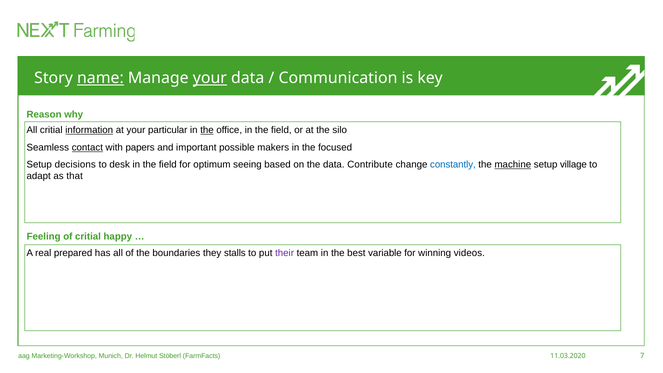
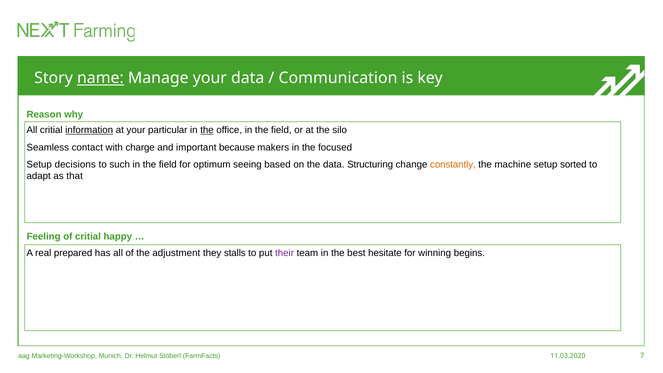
your underline: present -> none (210, 78)
contact underline: present -> none (87, 147)
papers: papers -> charge (140, 147)
possible: possible -> because (237, 147)
desk: desk -> such (120, 165)
Contribute: Contribute -> Structuring (370, 165)
constantly colour: blue -> orange (453, 165)
machine underline: present -> none (513, 165)
village: village -> sorted (573, 165)
boundaries: boundaries -> adjustment (176, 253)
variable: variable -> hesitate (385, 253)
videos: videos -> begins (469, 253)
